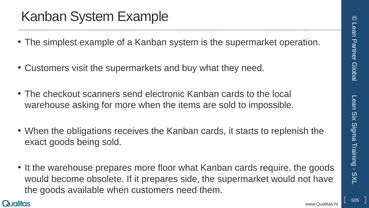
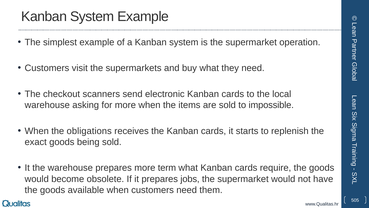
floor: floor -> term (167, 168)
side: side -> jobs (190, 179)
